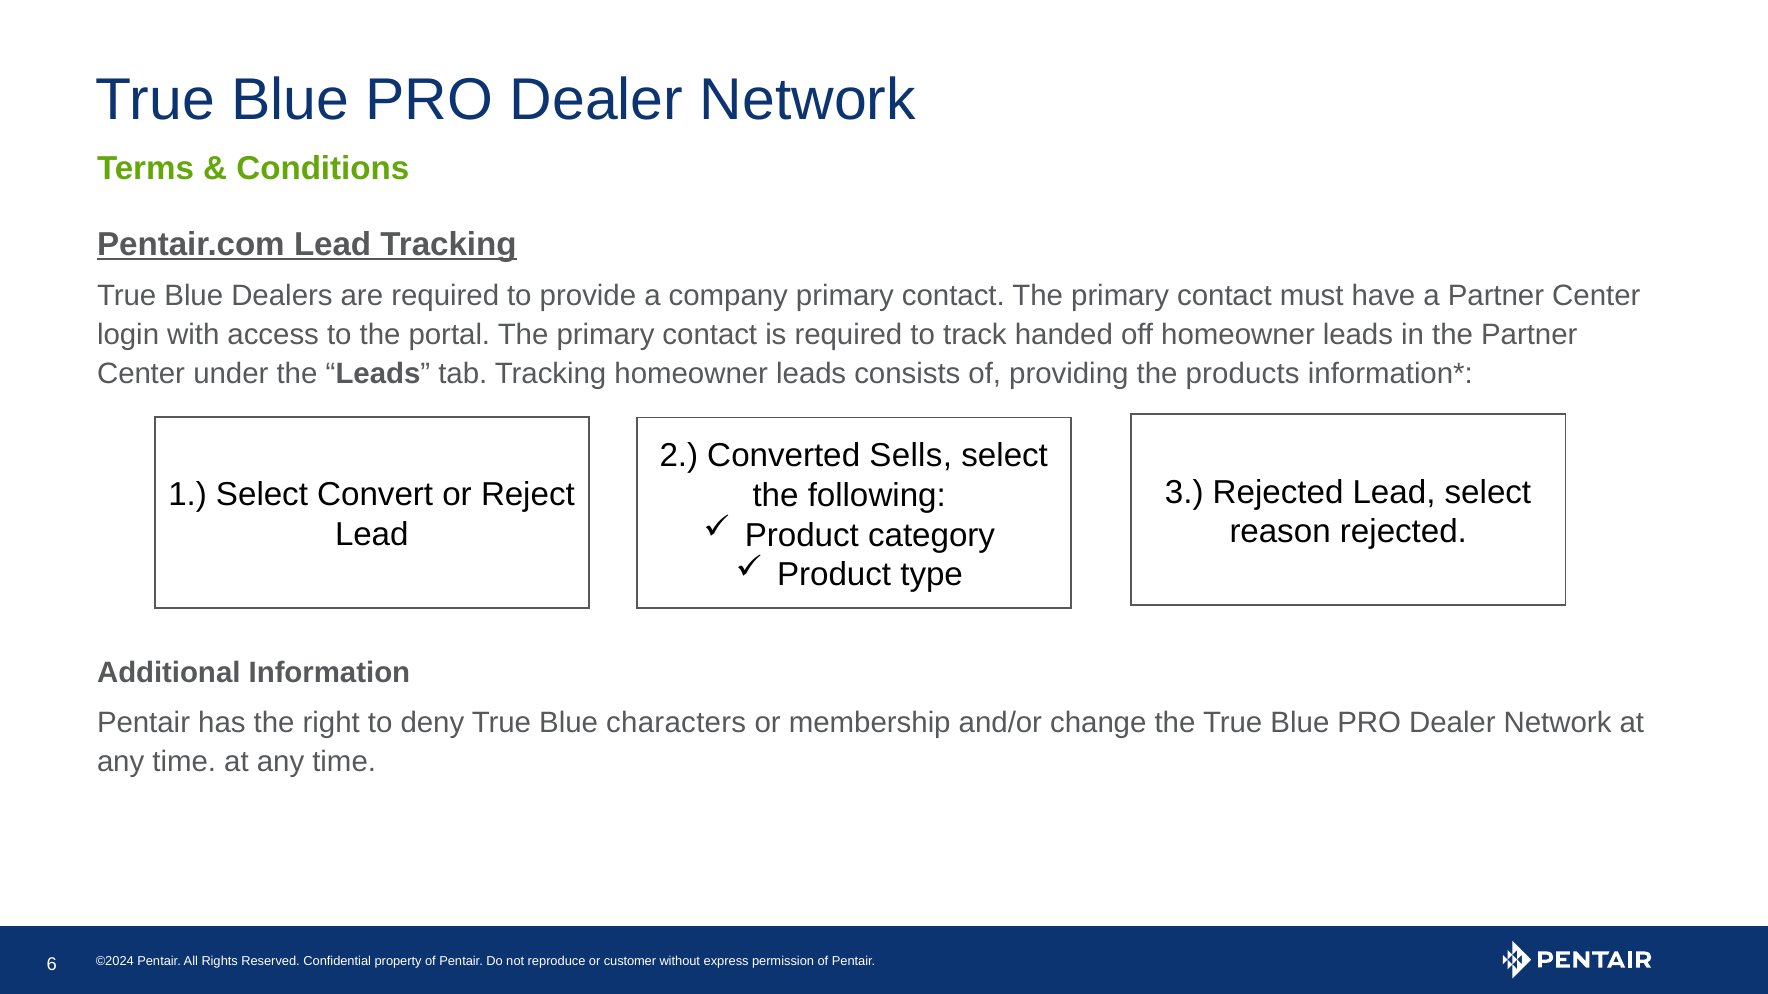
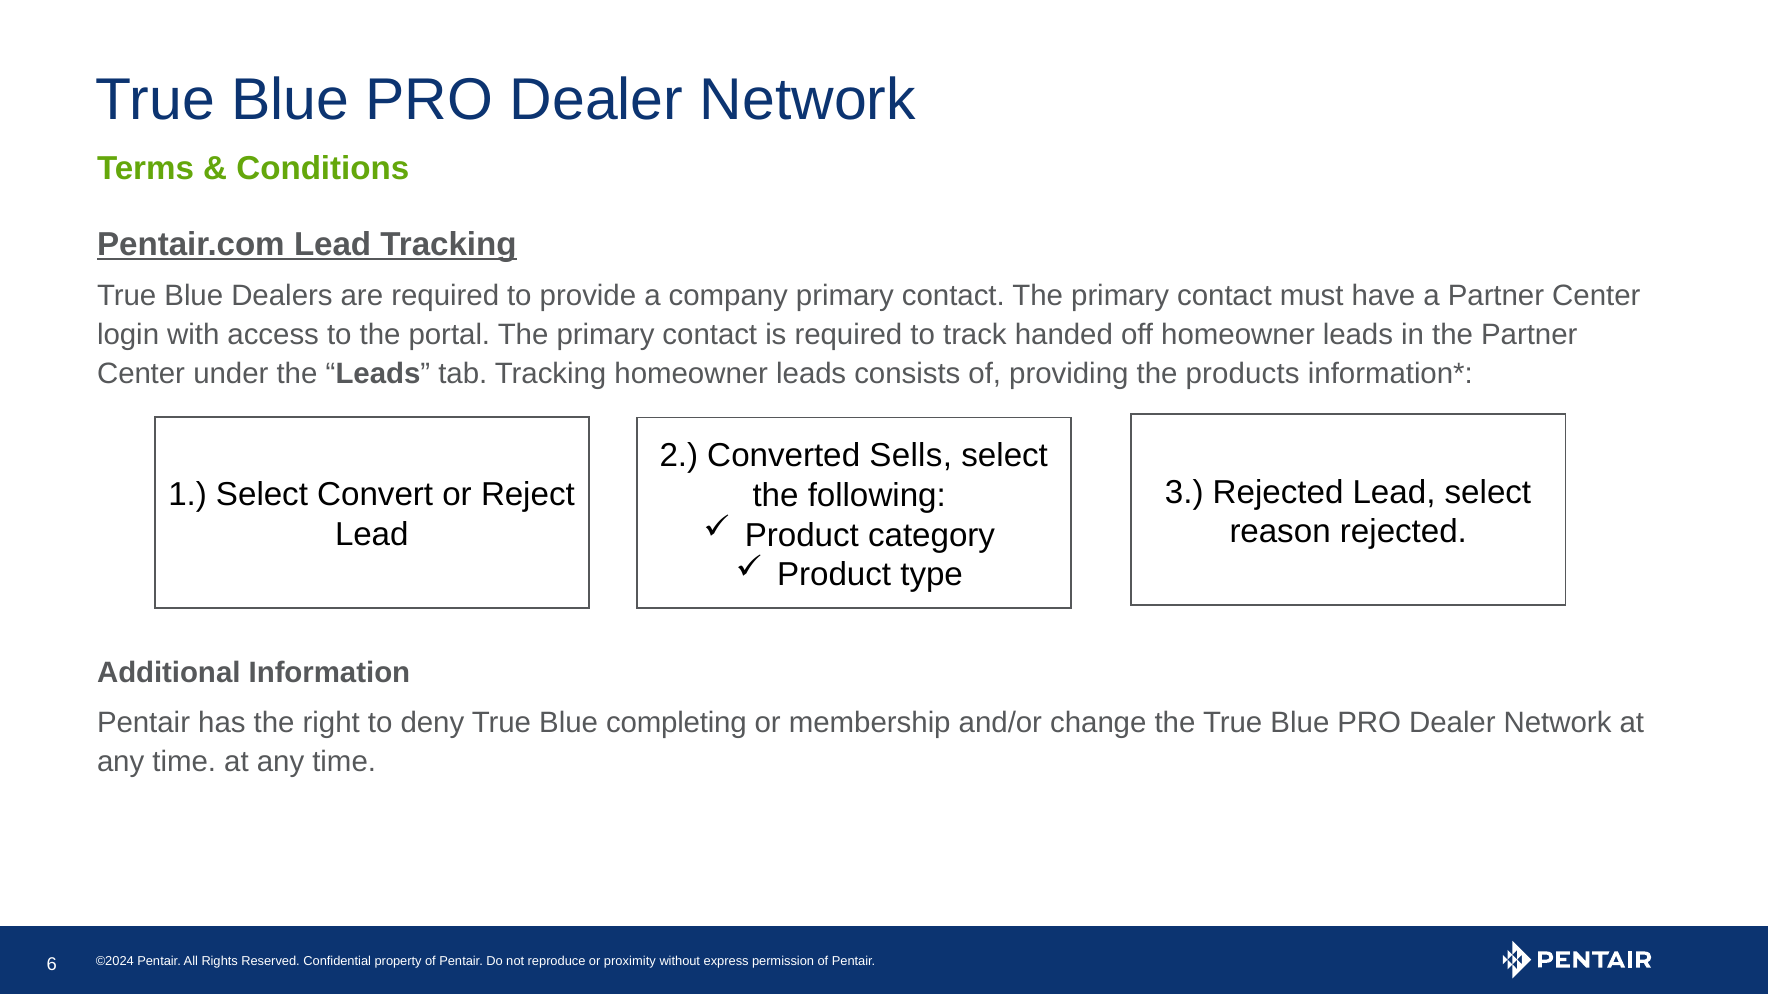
characters: characters -> completing (676, 723)
customer: customer -> proximity (630, 962)
